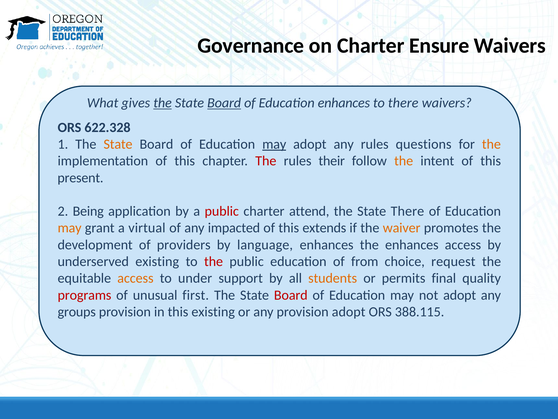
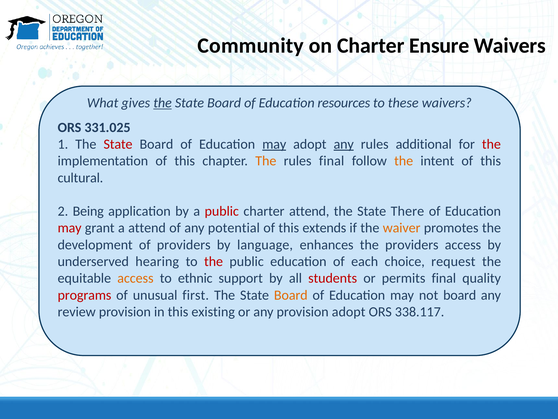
Governance: Governance -> Community (251, 46)
Board underline: present -> none (224, 103)
Education enhances: enhances -> resources (344, 103)
to there: there -> these (403, 103)
622.328: 622.328 -> 331.025 (108, 127)
State colour: orange -> red (118, 144)
any underline: none -> present (344, 144)
questions: questions -> additional (424, 144)
the colour: orange -> red (491, 144)
The colour: red -> orange (266, 161)
rules their: their -> final (332, 161)
present: present -> cultural (80, 178)
may colour: orange -> red (70, 228)
a virtual: virtual -> attend (147, 228)
impacted: impacted -> potential (234, 228)
the enhances: enhances -> providers (412, 244)
underserved existing: existing -> hearing (157, 261)
from: from -> each (365, 261)
under: under -> ethnic (195, 278)
students colour: orange -> red (333, 278)
Board colour: red -> orange (291, 295)
not adopt: adopt -> board (460, 295)
groups: groups -> review (77, 311)
388.115: 388.115 -> 338.117 (420, 311)
